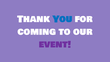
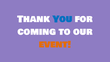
event colour: purple -> orange (55, 45)
